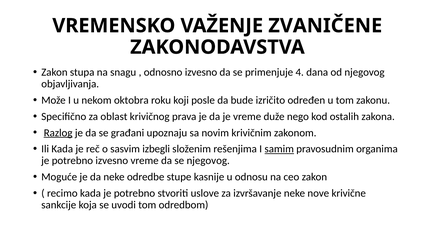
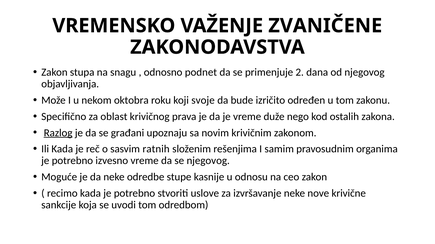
odnosno izvesno: izvesno -> podnet (201, 73)
4: 4 -> 2 (300, 73)
posle: posle -> svoje (203, 101)
izbegli: izbegli -> ratnih (156, 149)
samim underline: present -> none (279, 149)
